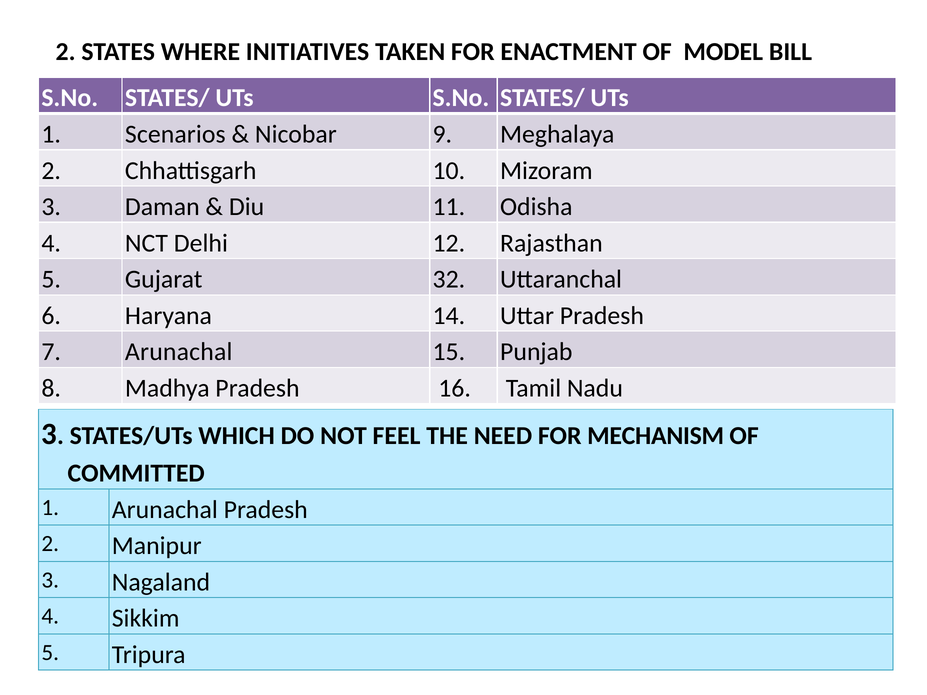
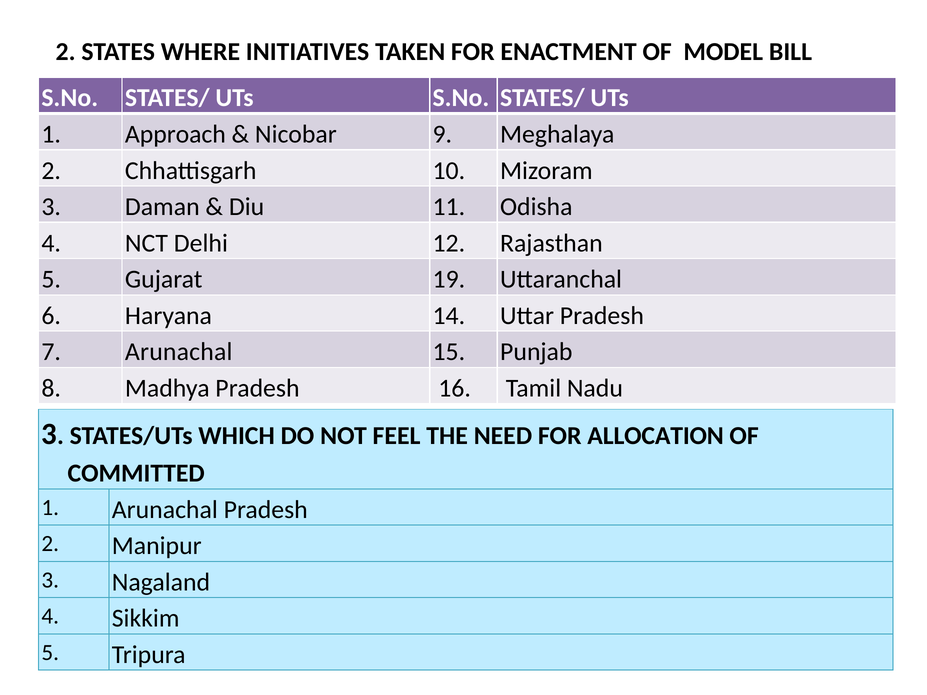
Scenarios: Scenarios -> Approach (175, 134)
32: 32 -> 19 (449, 279)
MECHANISM: MECHANISM -> ALLOCATION (656, 436)
